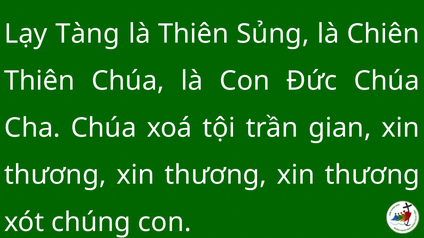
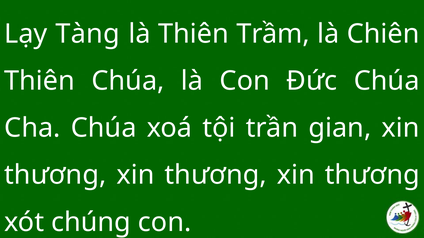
Sủng: Sủng -> Trầm (273, 34)
